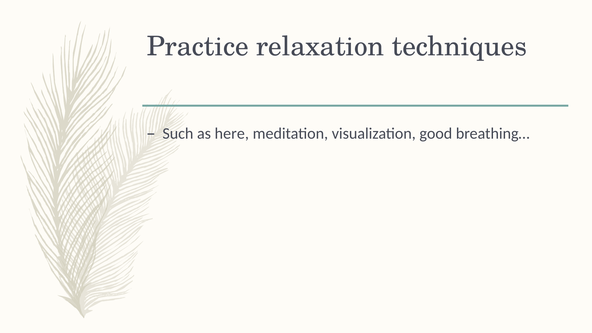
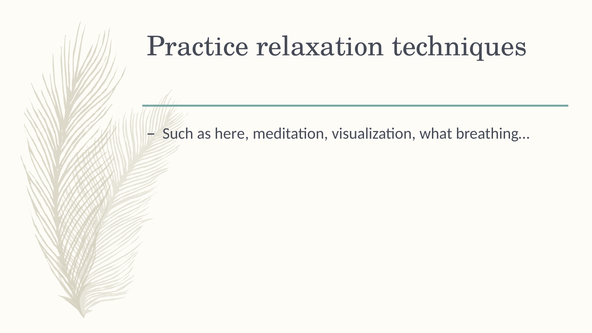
good: good -> what (436, 134)
